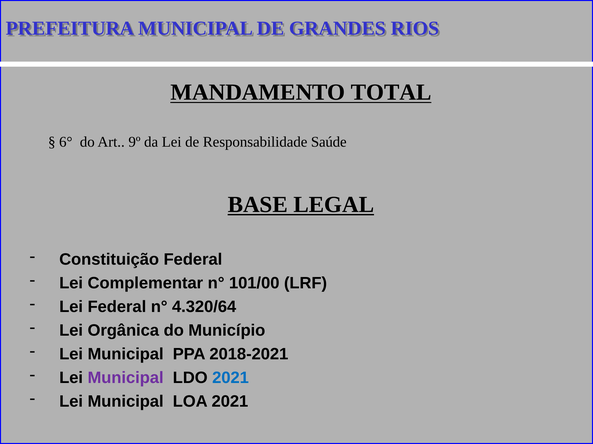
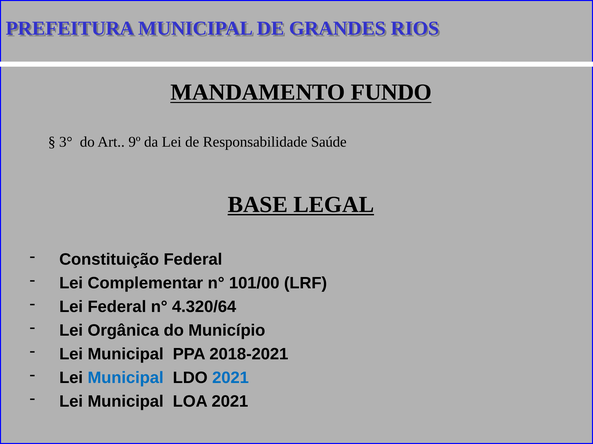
TOTAL: TOTAL -> FUNDO (391, 92)
6°: 6° -> 3° (66, 142)
Municipal colour: purple -> blue (126, 378)
